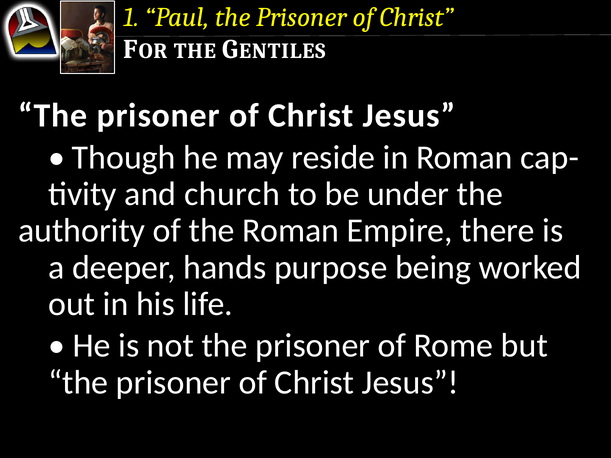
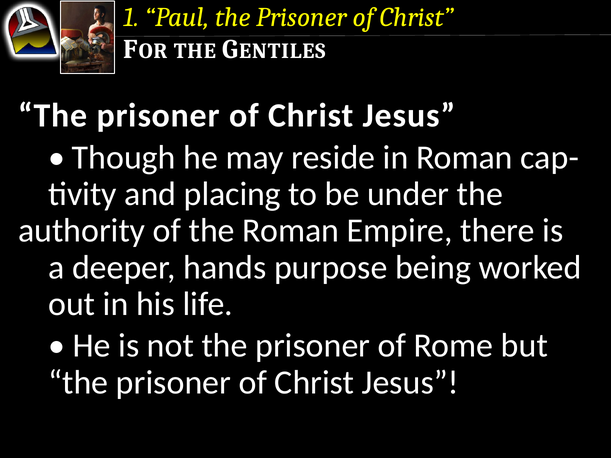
church: church -> placing (232, 194)
